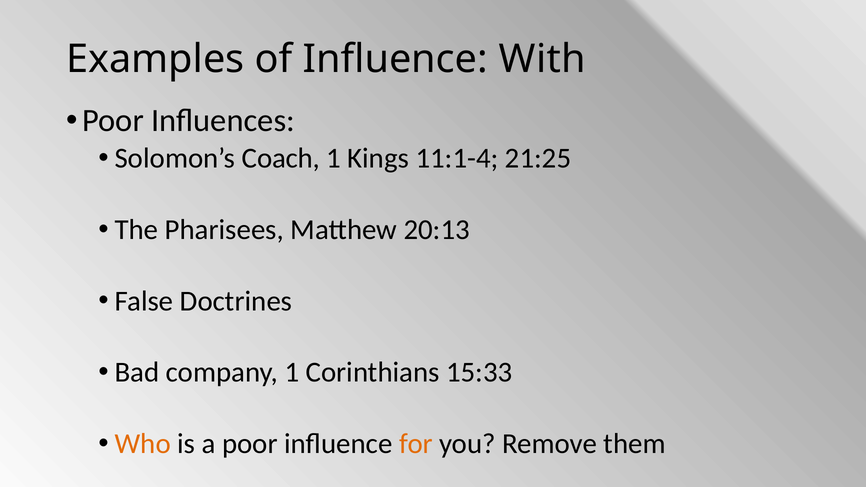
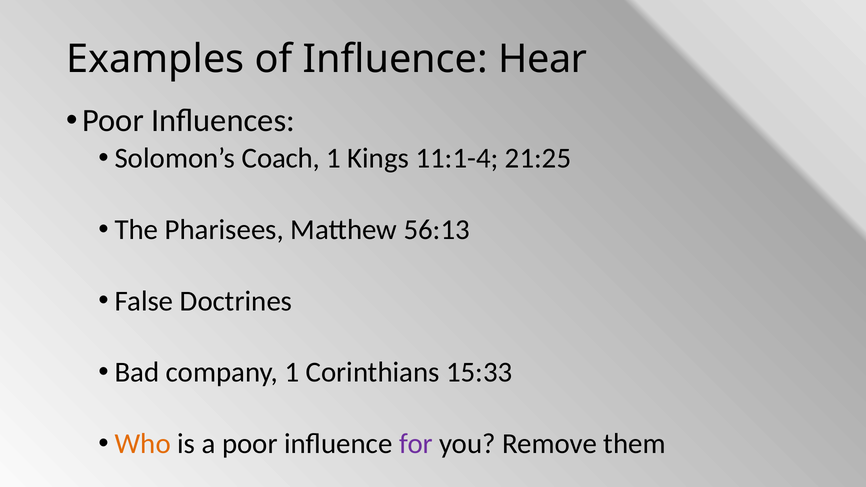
With: With -> Hear (543, 59)
20:13: 20:13 -> 56:13 (437, 230)
for colour: orange -> purple (416, 444)
